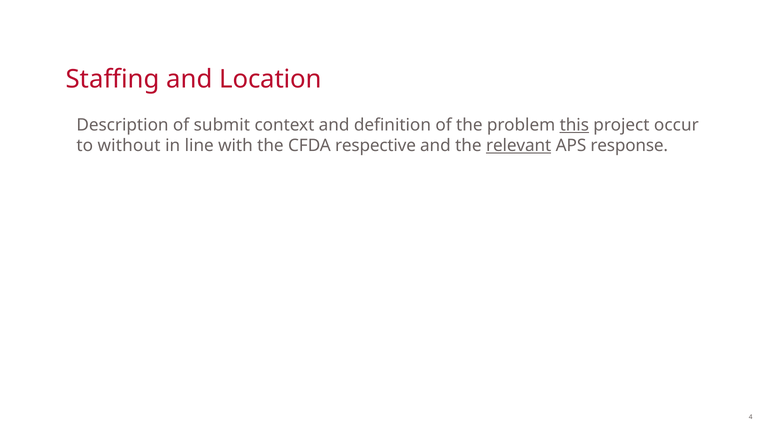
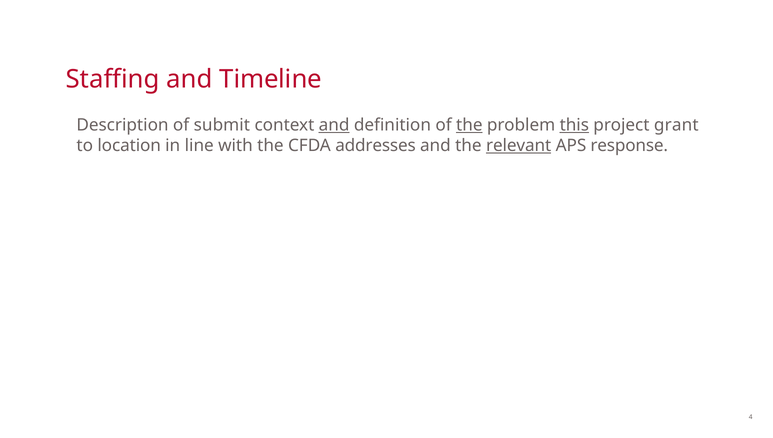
Location: Location -> Timeline (271, 79)
and underline: none -> present (334, 125)
the underline: none -> present (469, 125)
occur: occur -> grant (676, 125)
without: without -> location (129, 146)
respective: respective -> addresses (376, 146)
